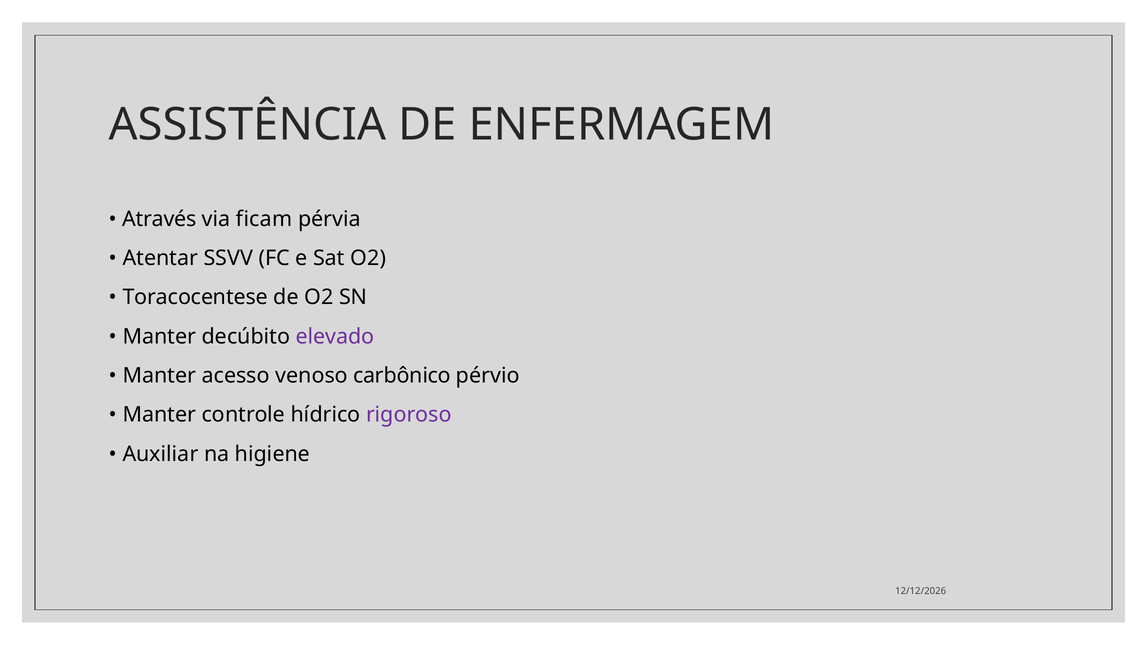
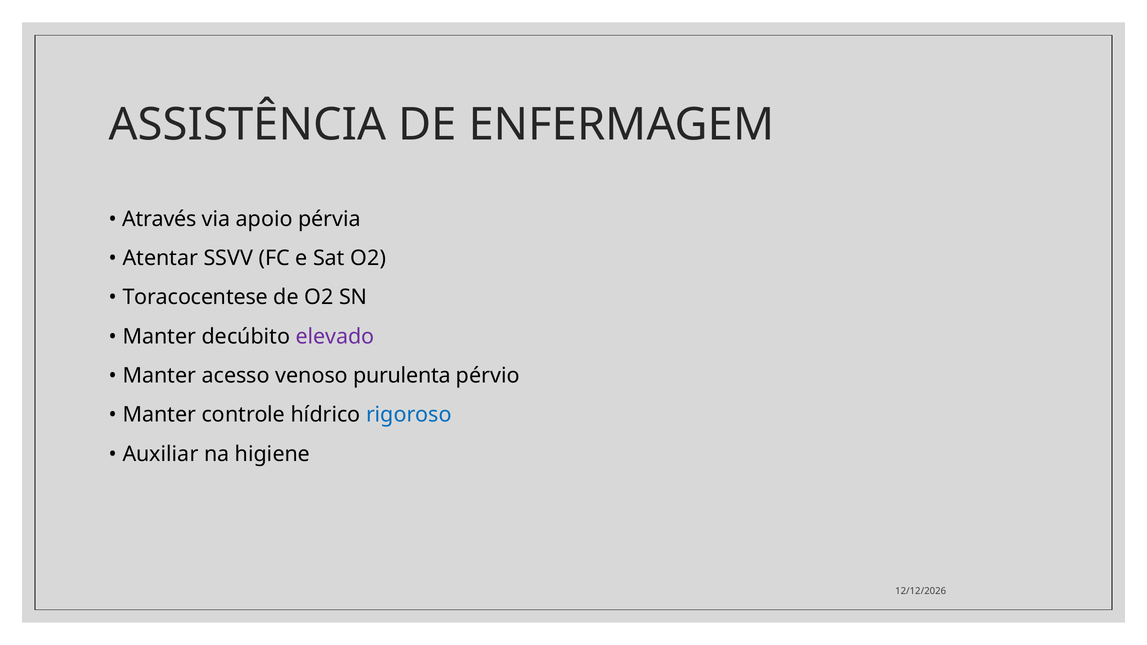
ficam: ficam -> apoio (264, 219)
carbônico: carbônico -> purulenta (402, 376)
rigoroso colour: purple -> blue (409, 415)
